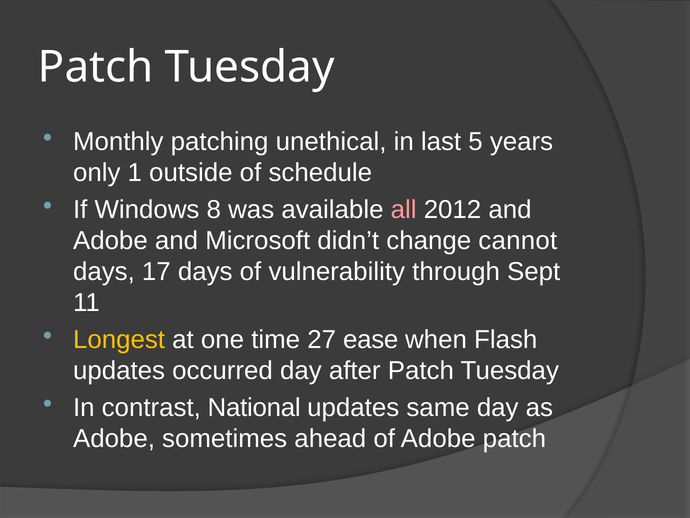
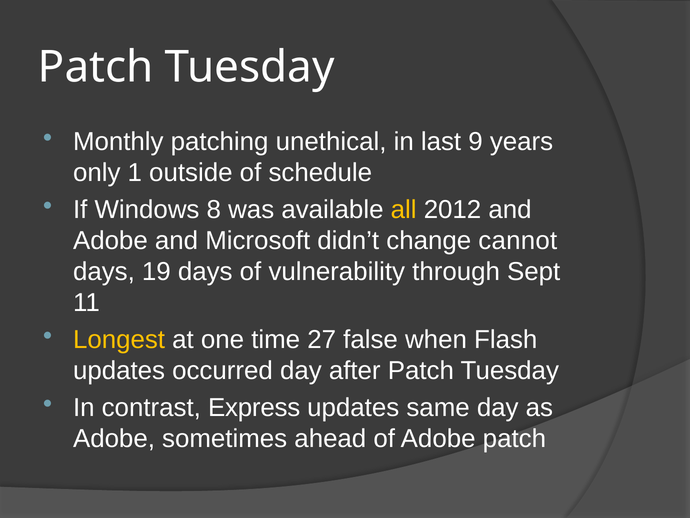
5: 5 -> 9 (476, 141)
all colour: pink -> yellow (404, 209)
17: 17 -> 19 (156, 272)
ease: ease -> false (371, 339)
National: National -> Express (254, 407)
